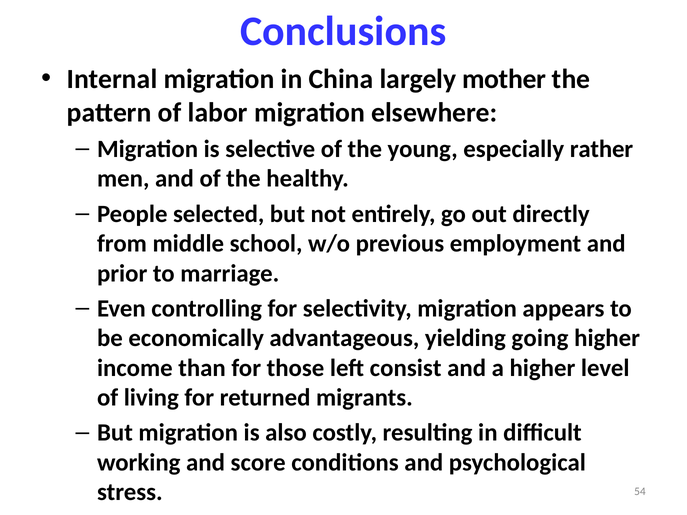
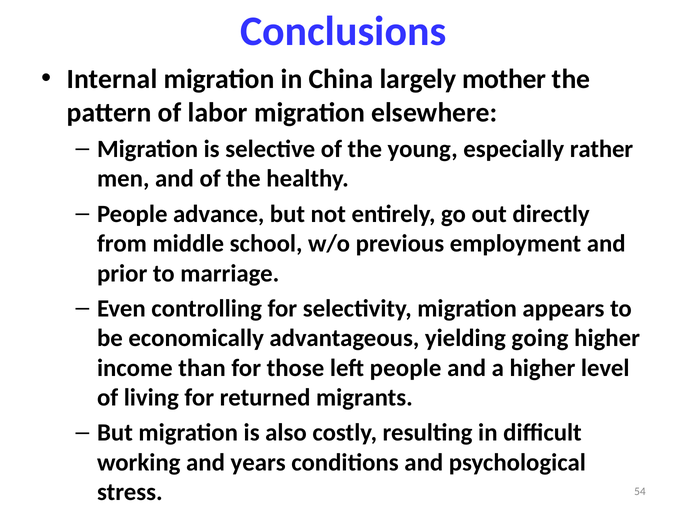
selected: selected -> advance (219, 214)
left consist: consist -> people (406, 368)
score: score -> years (258, 463)
